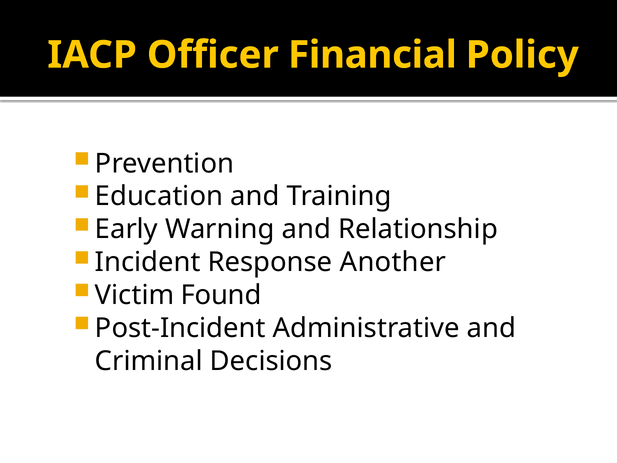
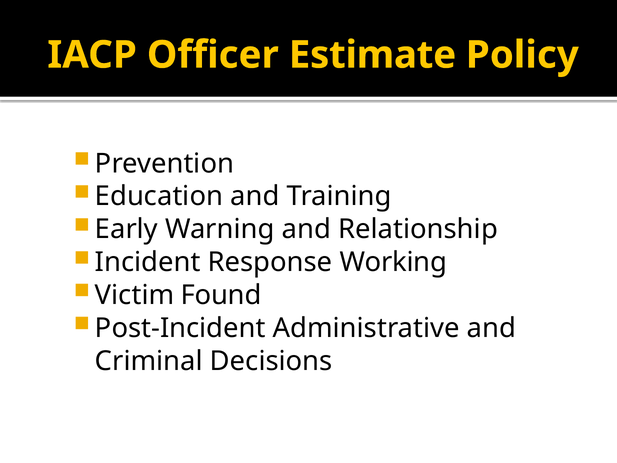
Financial: Financial -> Estimate (372, 55)
Another: Another -> Working (393, 262)
